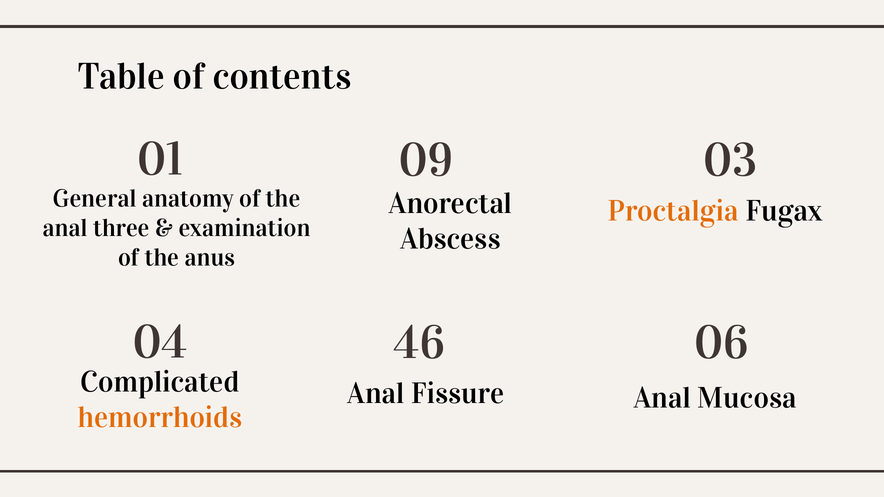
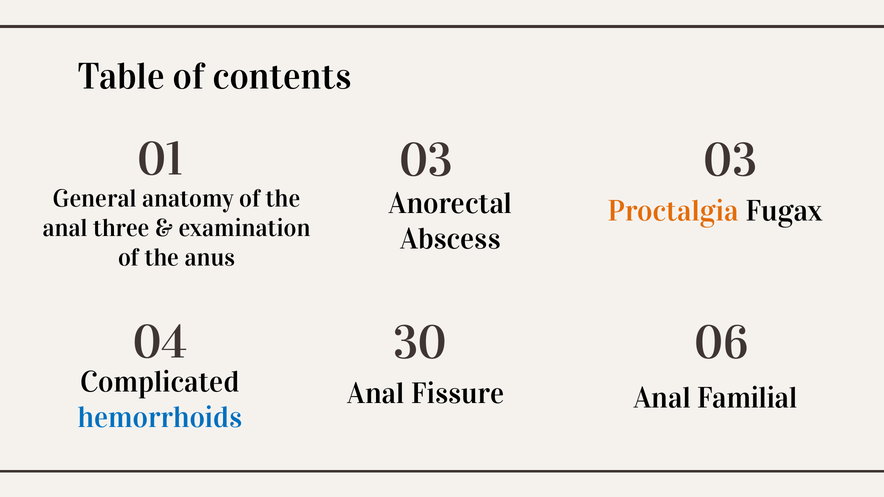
01 09: 09 -> 03 (426, 161)
46: 46 -> 30 (420, 343)
Mucosa: Mucosa -> Familial (747, 398)
hemorrhoids colour: orange -> blue (160, 418)
